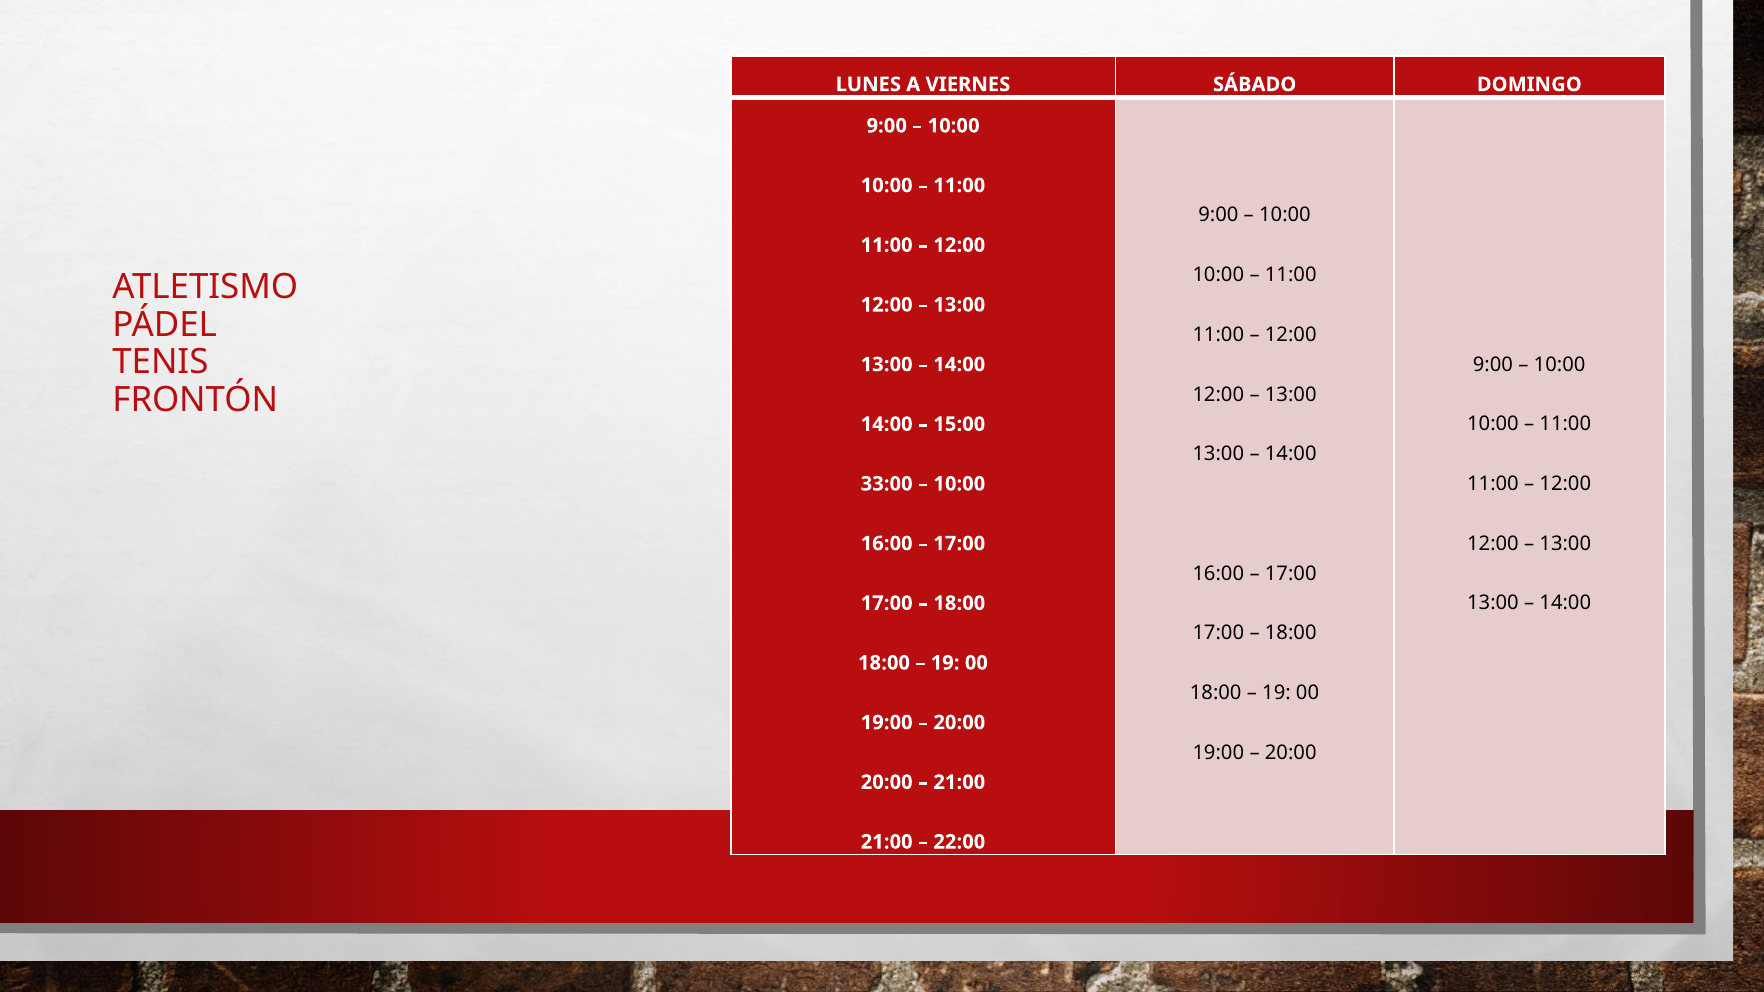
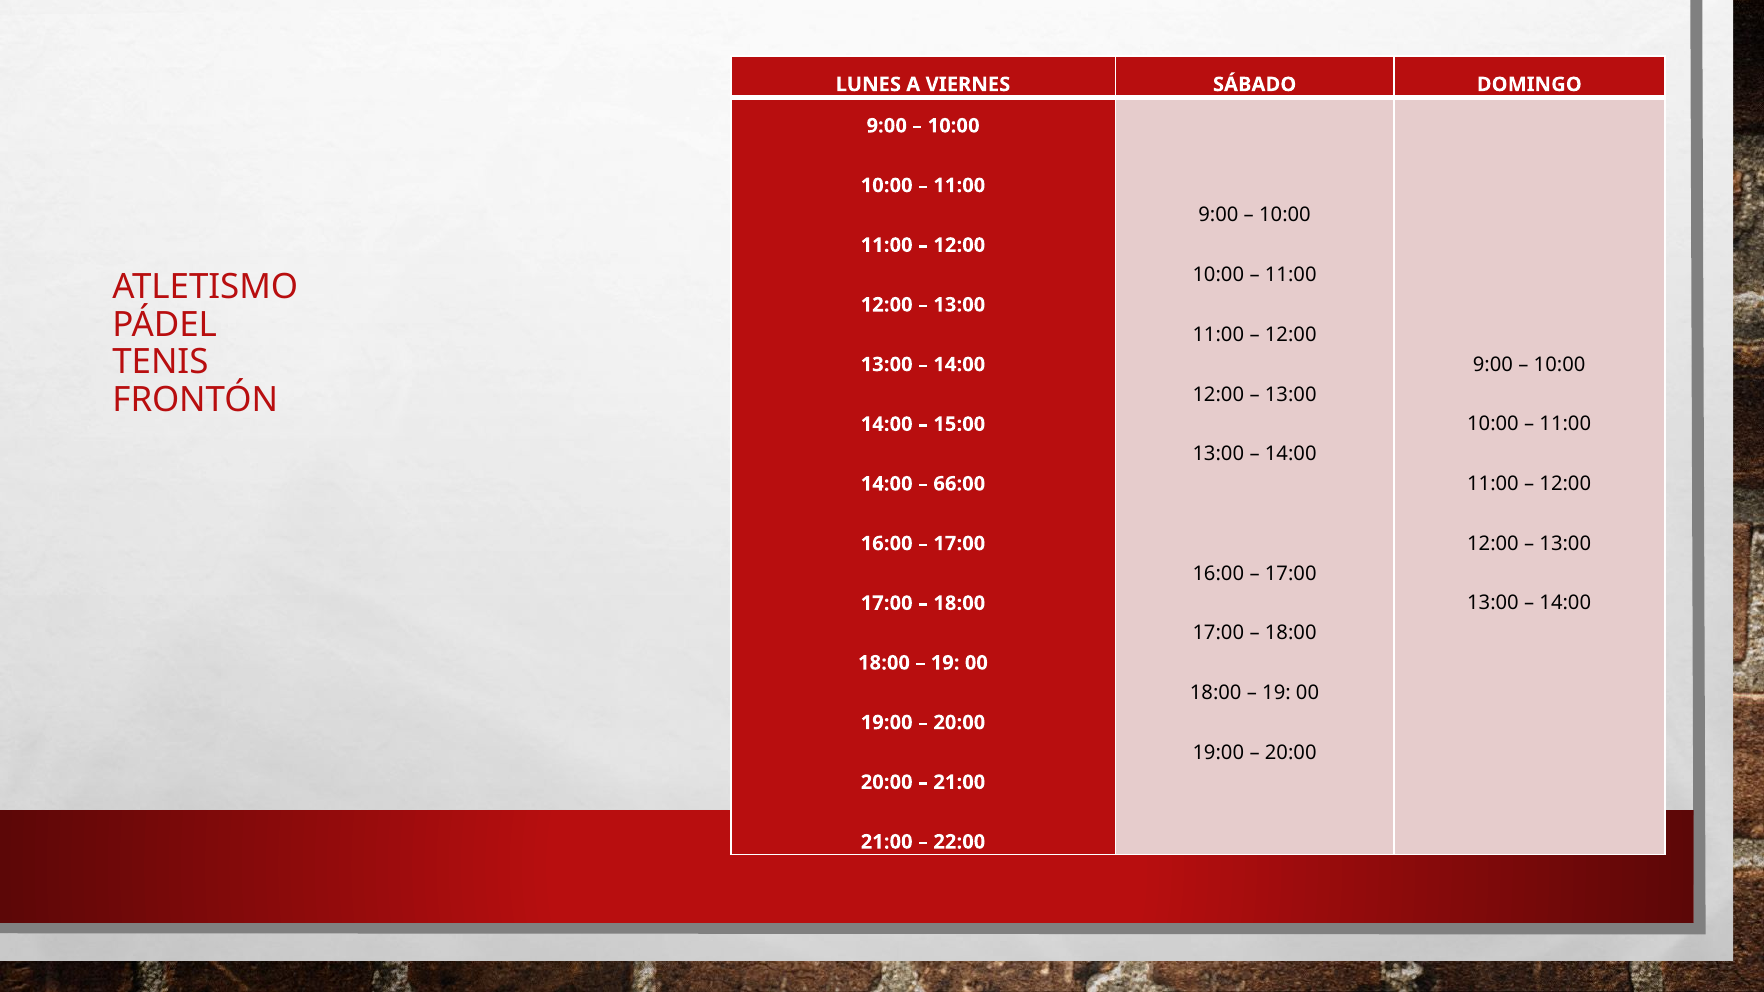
33:00: 33:00 -> 14:00 (887, 484)
10:00: 10:00 -> 66:00 (959, 484)
